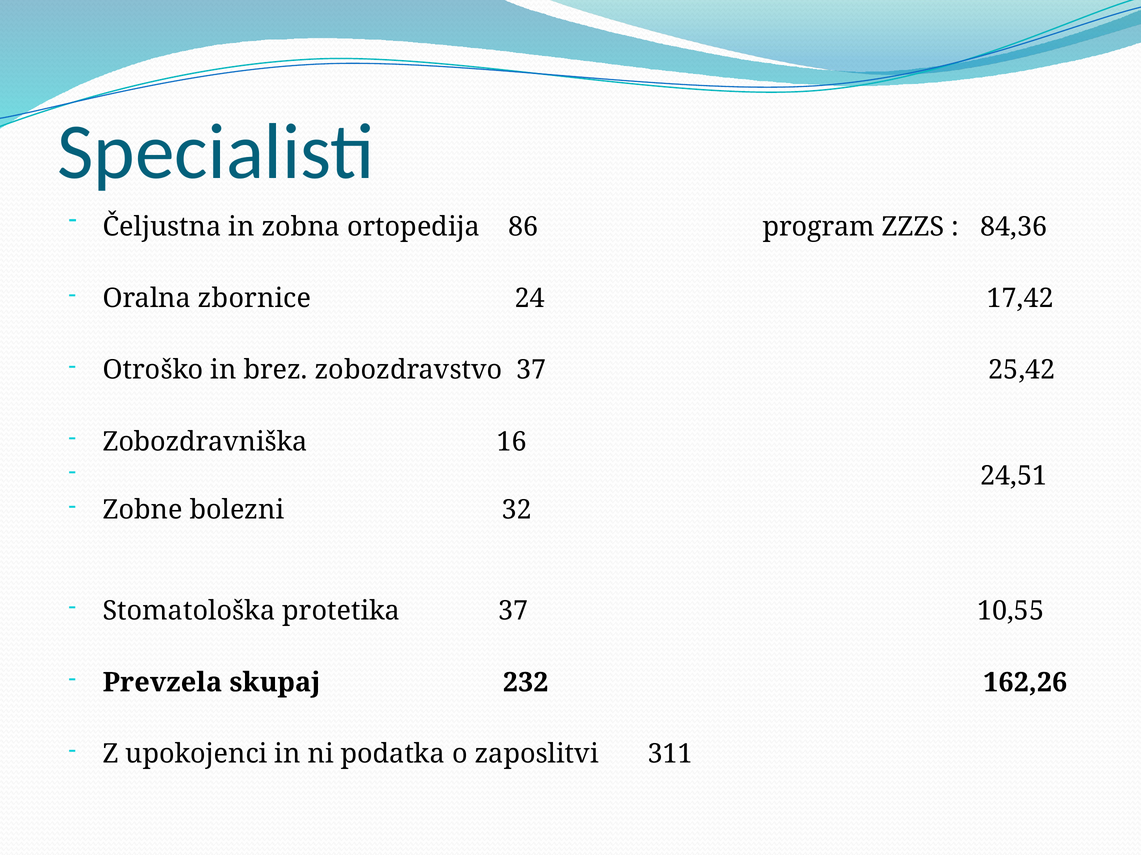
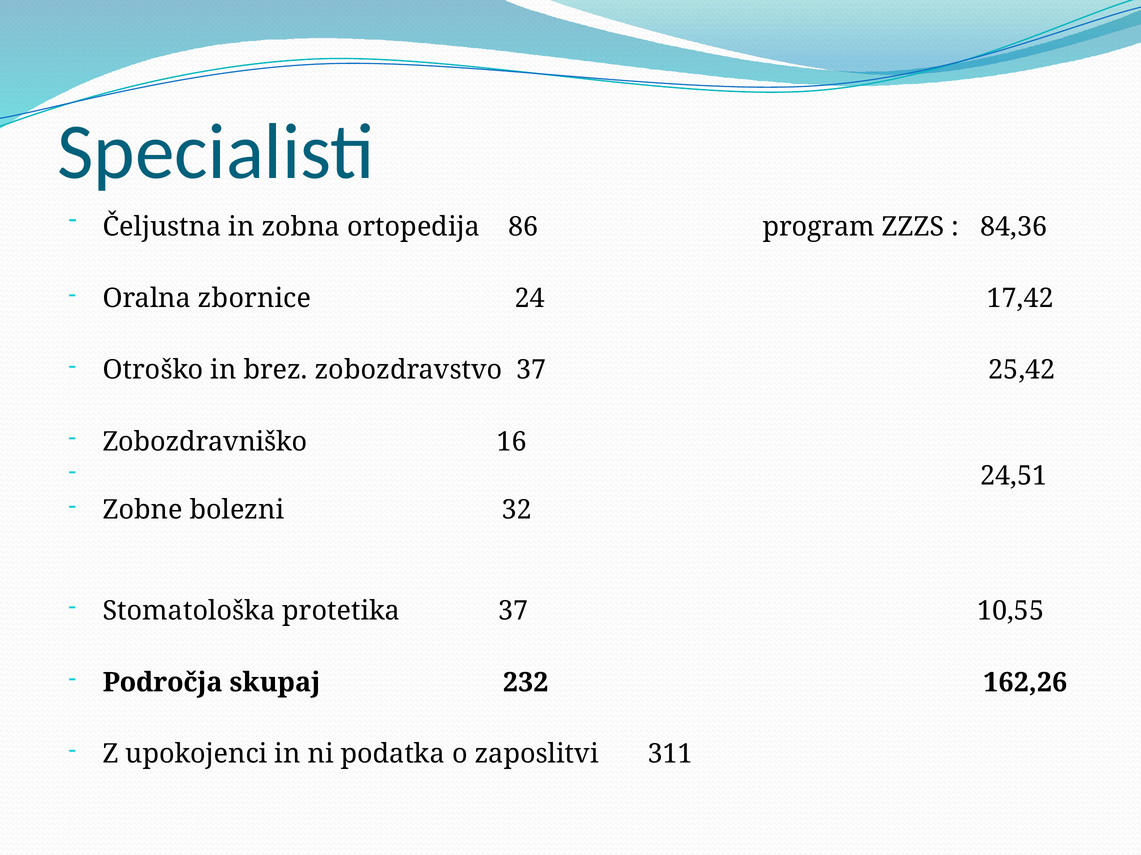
Zobozdravniška: Zobozdravniška -> Zobozdravniško (205, 442)
Prevzela: Prevzela -> Področja (163, 683)
